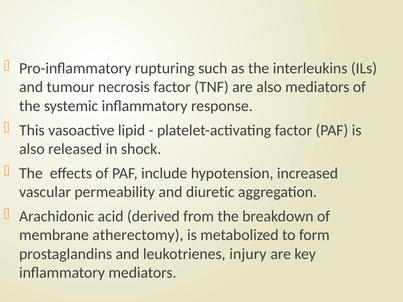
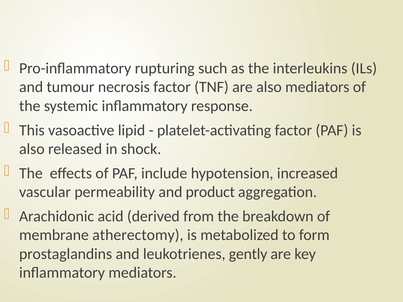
diuretic: diuretic -> product (210, 192)
injury: injury -> gently (248, 254)
